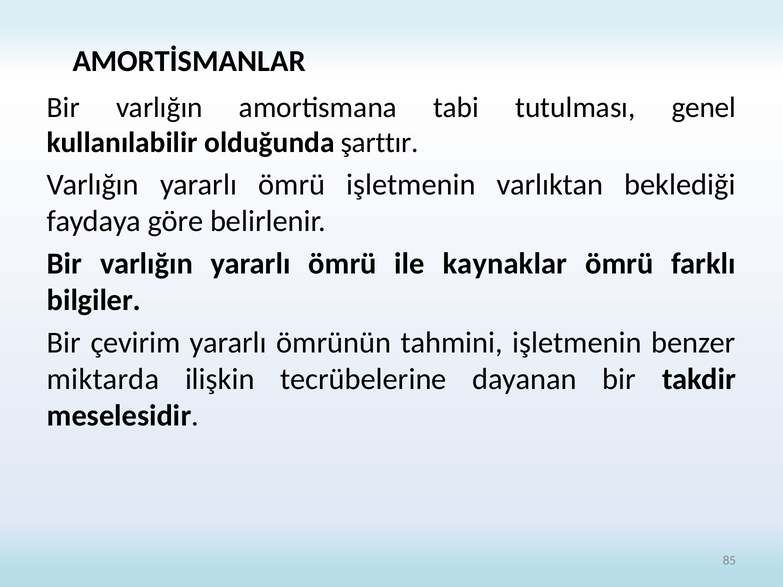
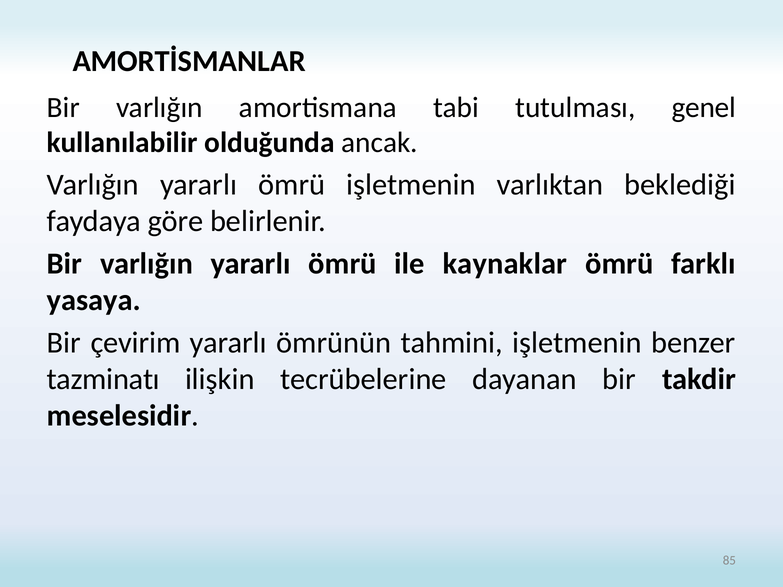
şarttır: şarttır -> ancak (379, 143)
bilgiler: bilgiler -> yasaya (94, 300)
miktarda: miktarda -> tazminatı (103, 379)
